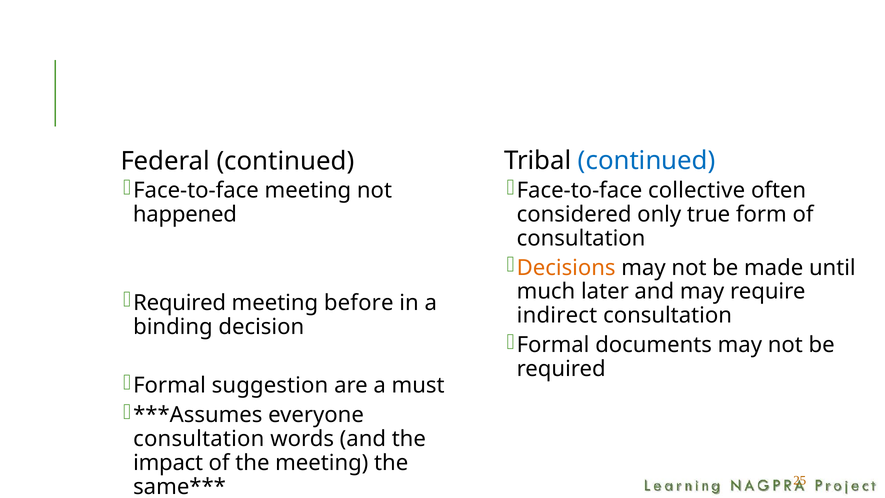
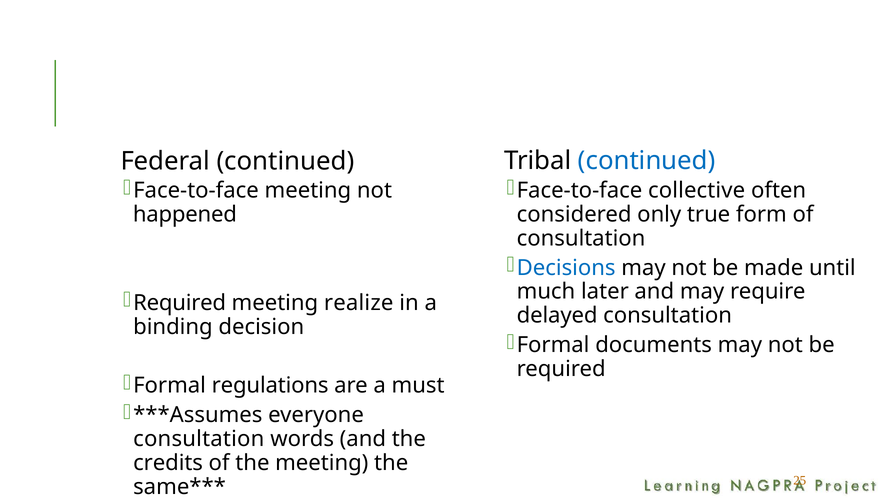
Decisions colour: orange -> blue (566, 268)
before: before -> realize (359, 303)
indirect: indirect -> delayed (557, 315)
suggestion: suggestion -> regulations (270, 385)
impact: impact -> credits (168, 463)
